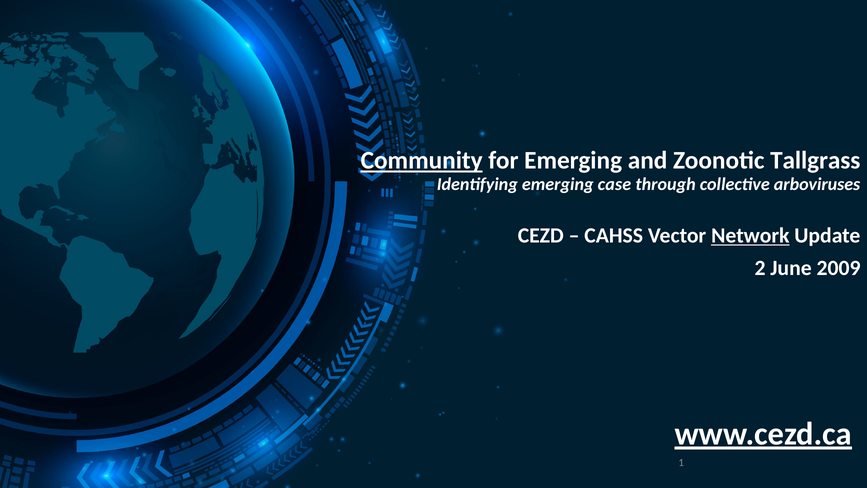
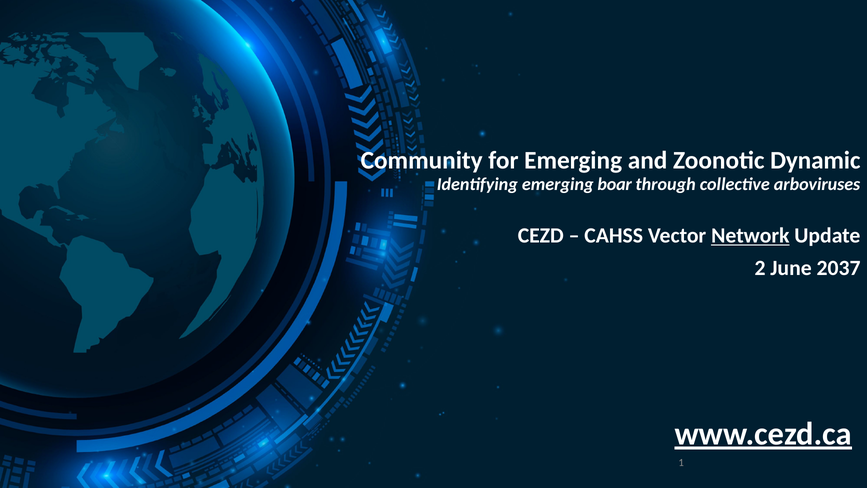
Community underline: present -> none (422, 161)
Tallgrass: Tallgrass -> Dynamic (815, 161)
case: case -> boar (615, 184)
2009: 2009 -> 2037 (839, 268)
